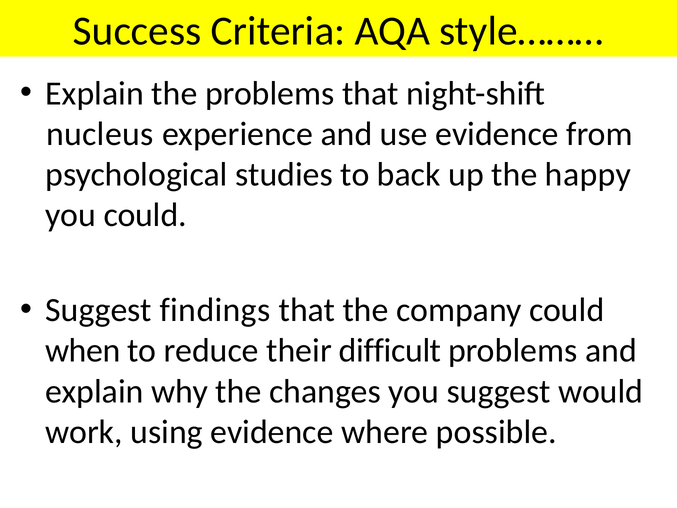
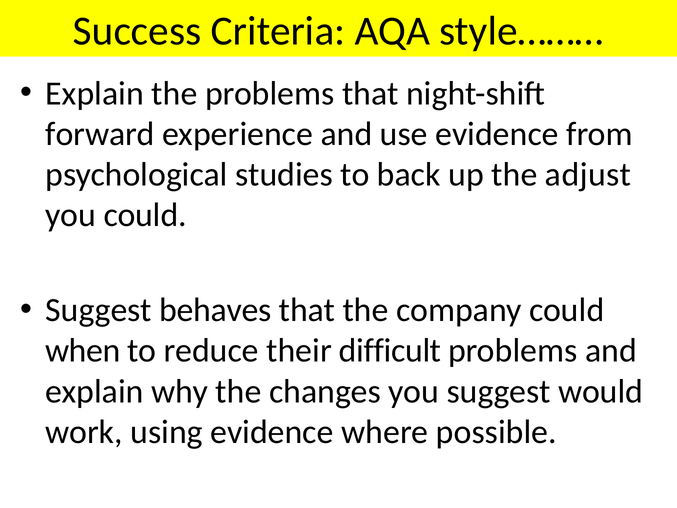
nucleus: nucleus -> forward (100, 134)
happy: happy -> adjust (588, 175)
findings: findings -> behaves (215, 310)
